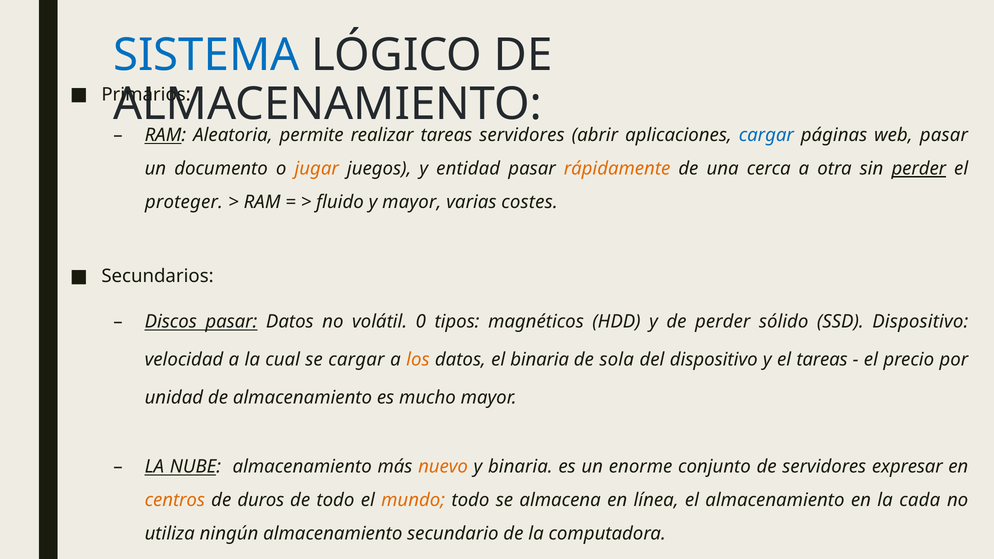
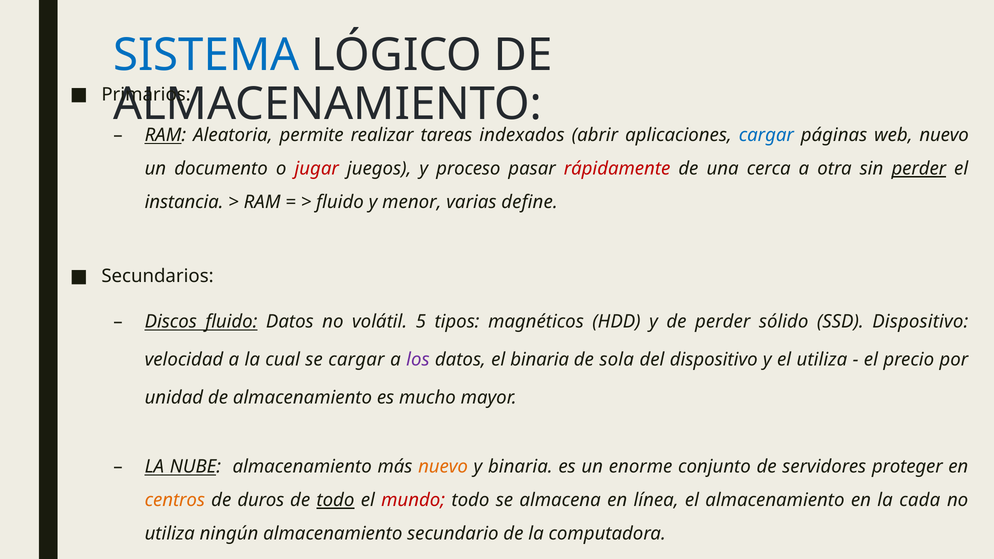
servidores: servidores -> indexados (522, 135)
web pasar: pasar -> nuevo (944, 135)
jugar colour: orange -> red (317, 169)
entidad: entidad -> proceso (468, 169)
rápidamente colour: orange -> red (617, 169)
proteger: proteger -> instancia (184, 202)
y mayor: mayor -> menor (412, 202)
costes: costes -> define (530, 202)
Discos pasar: pasar -> fluido (231, 322)
0: 0 -> 5 (421, 322)
los colour: orange -> purple (418, 360)
el tareas: tareas -> utiliza (822, 360)
expresar: expresar -> proteger (907, 467)
todo underline: none -> present (335, 500)
mundo colour: orange -> red (413, 500)
